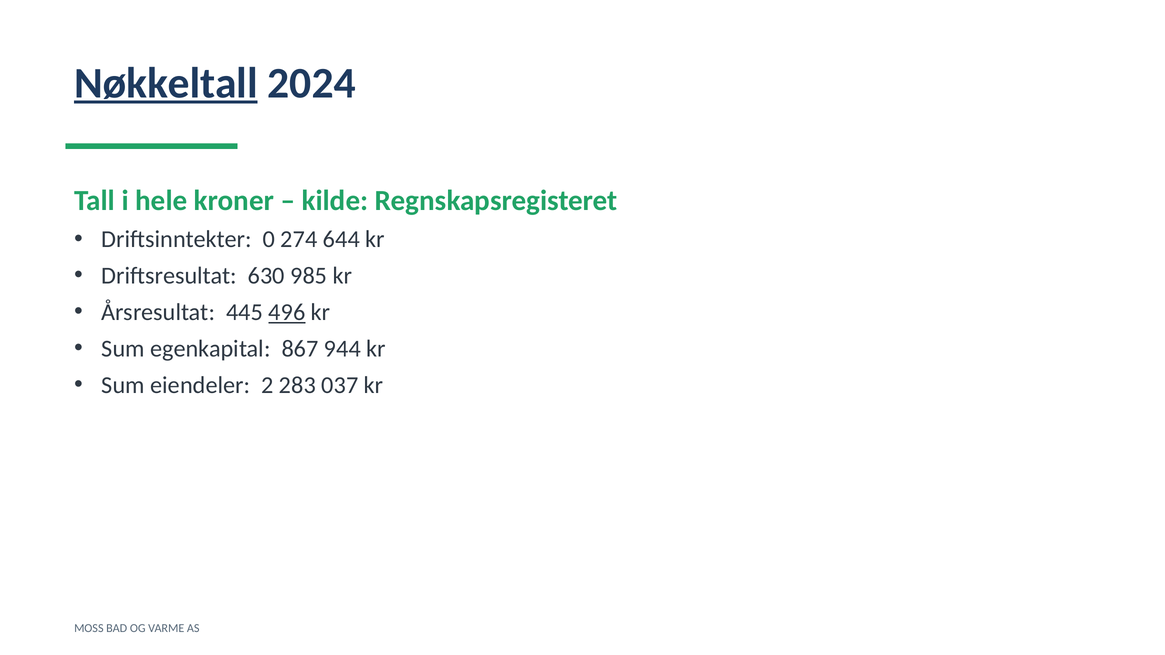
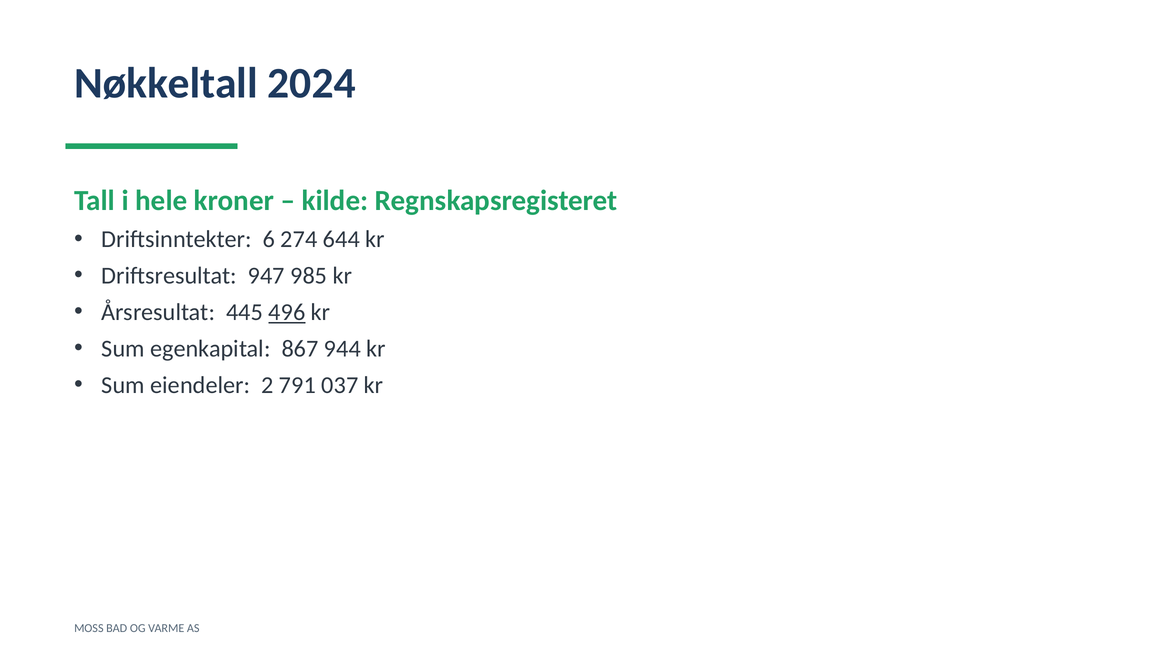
Nøkkeltall underline: present -> none (166, 83)
0: 0 -> 6 (269, 240)
630: 630 -> 947 (266, 276)
283: 283 -> 791 (297, 385)
